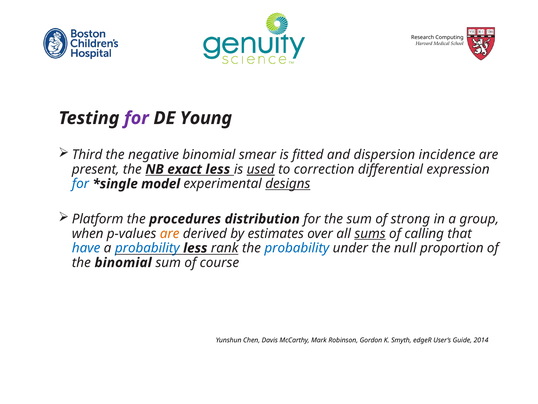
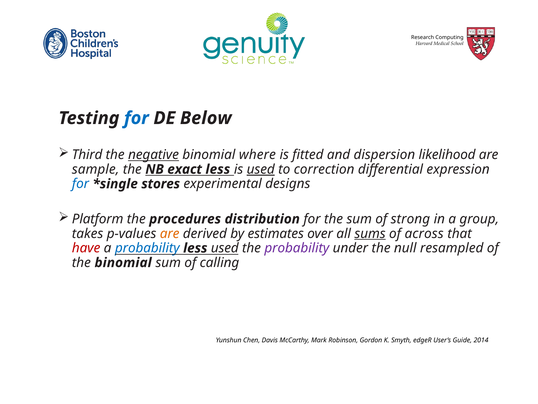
for colour: purple -> blue (136, 118)
Young: Young -> Below (206, 118)
negative underline: none -> present (153, 155)
smear: smear -> where (257, 155)
incidence: incidence -> likelihood (447, 155)
present: present -> sample (96, 169)
model: model -> stores (161, 184)
designs underline: present -> none (288, 184)
when: when -> takes (88, 233)
calling: calling -> across (424, 233)
have colour: blue -> red (86, 248)
less rank: rank -> used (225, 248)
probability colour: blue -> purple (297, 248)
proportion: proportion -> resampled (452, 248)
course: course -> calling (219, 262)
